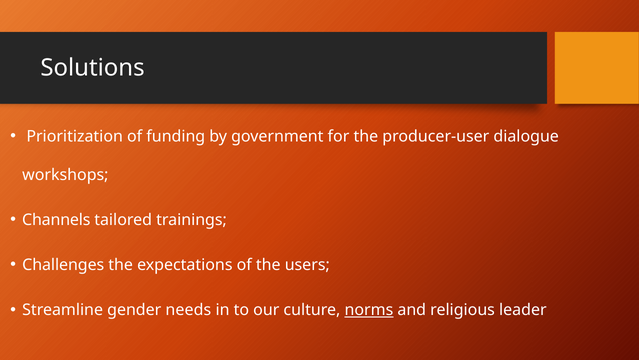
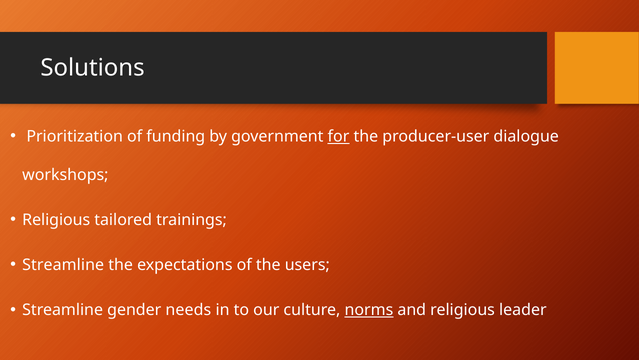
for underline: none -> present (338, 136)
Channels: Channels -> Religious (56, 220)
Challenges: Challenges -> Streamline (63, 265)
